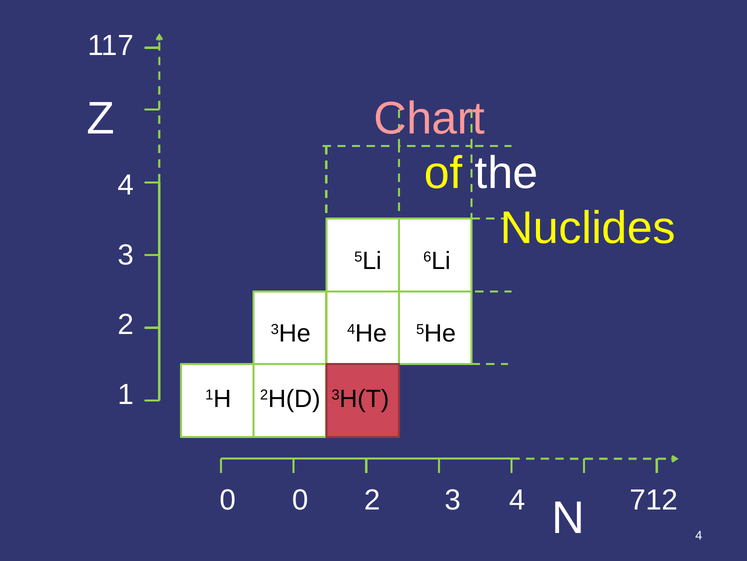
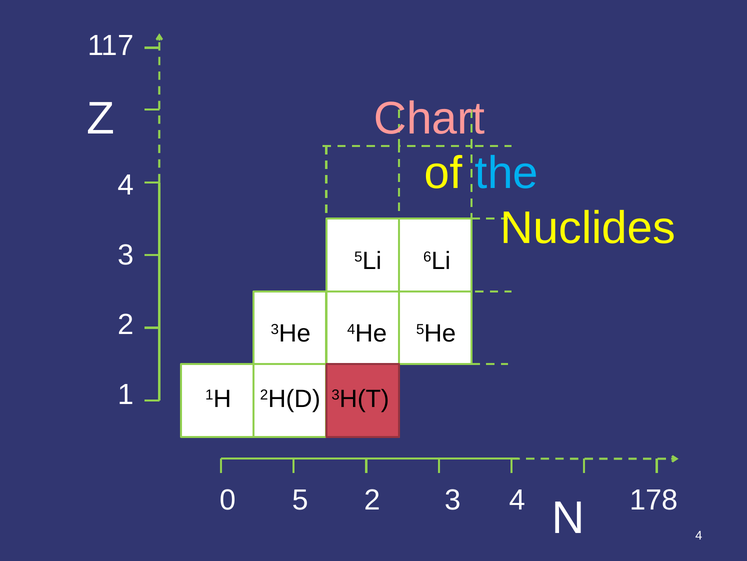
the colour: white -> light blue (507, 173)
0 0: 0 -> 5 (300, 499)
712: 712 -> 178 (654, 499)
